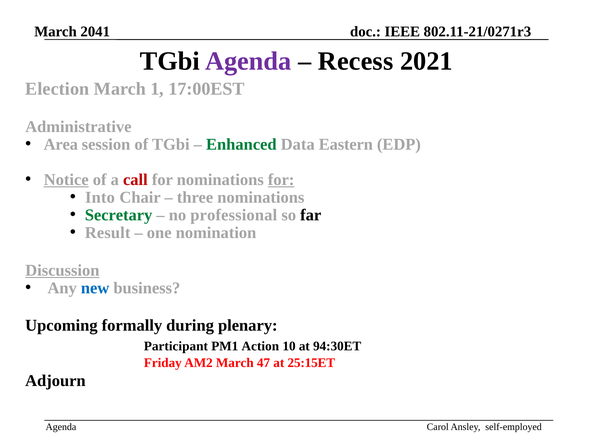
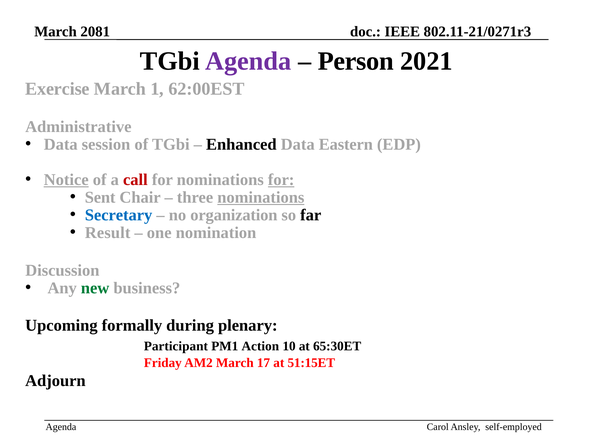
2041: 2041 -> 2081 (95, 32)
Recess: Recess -> Person (356, 61)
Election: Election -> Exercise (57, 89)
17:00EST: 17:00EST -> 62:00EST (207, 89)
Area: Area -> Data (61, 144)
Enhanced colour: green -> black (241, 144)
Into: Into -> Sent (100, 197)
nominations underline: none -> present (261, 197)
Secretary colour: green -> blue (119, 215)
professional: professional -> organization (234, 215)
Discussion underline: present -> none (62, 270)
new colour: blue -> green (95, 288)
94:30ET: 94:30ET -> 65:30ET (337, 346)
47: 47 -> 17 (264, 362)
25:15ET: 25:15ET -> 51:15ET (311, 362)
